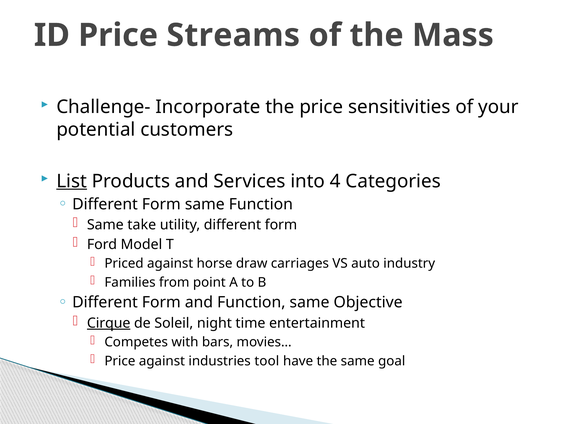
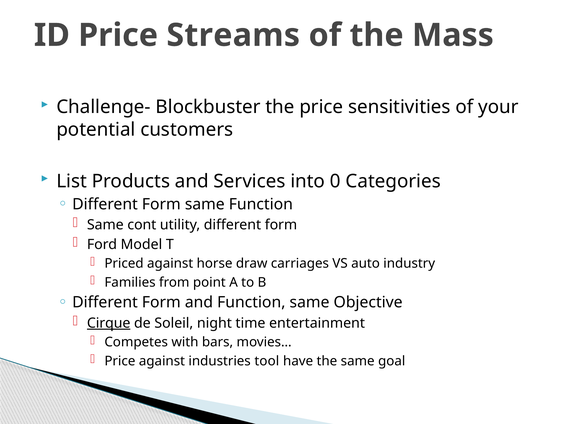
Incorporate: Incorporate -> Blockbuster (208, 107)
List underline: present -> none (72, 181)
4: 4 -> 0 (335, 181)
take: take -> cont (142, 225)
